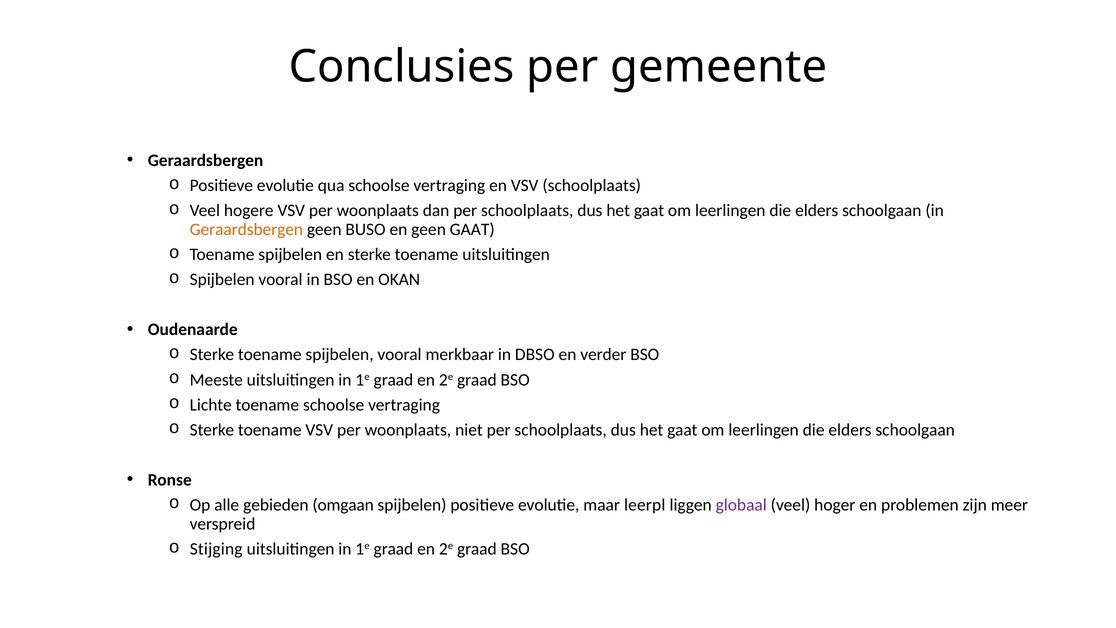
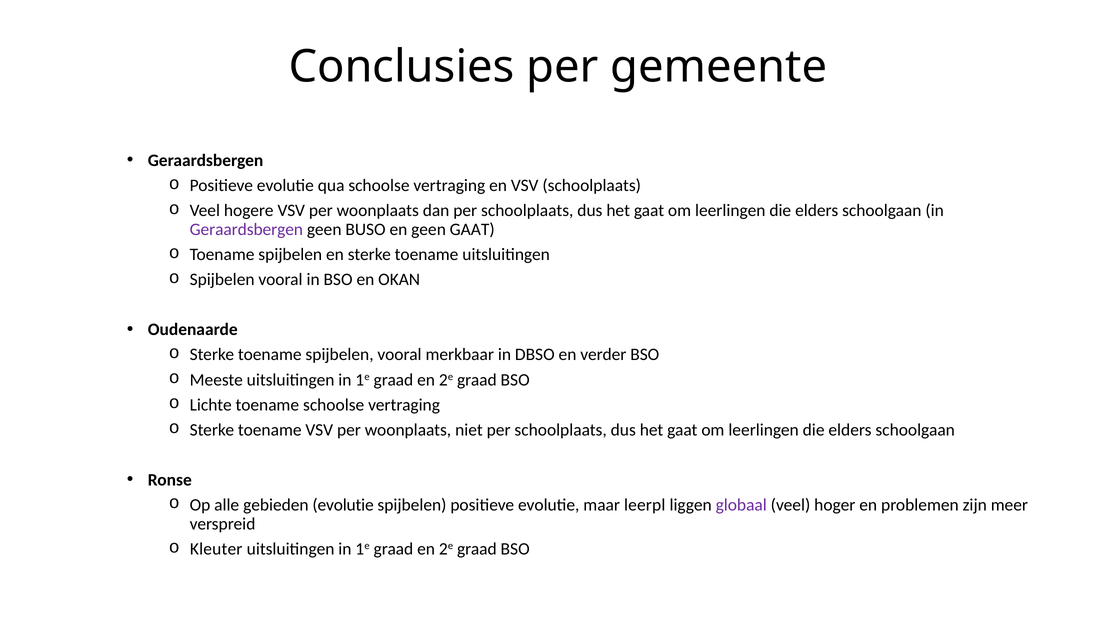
Geraardsbergen colour: orange -> purple (246, 230)
gebieden omgaan: omgaan -> evolutie (343, 505)
Stijging: Stijging -> Kleuter (216, 549)
